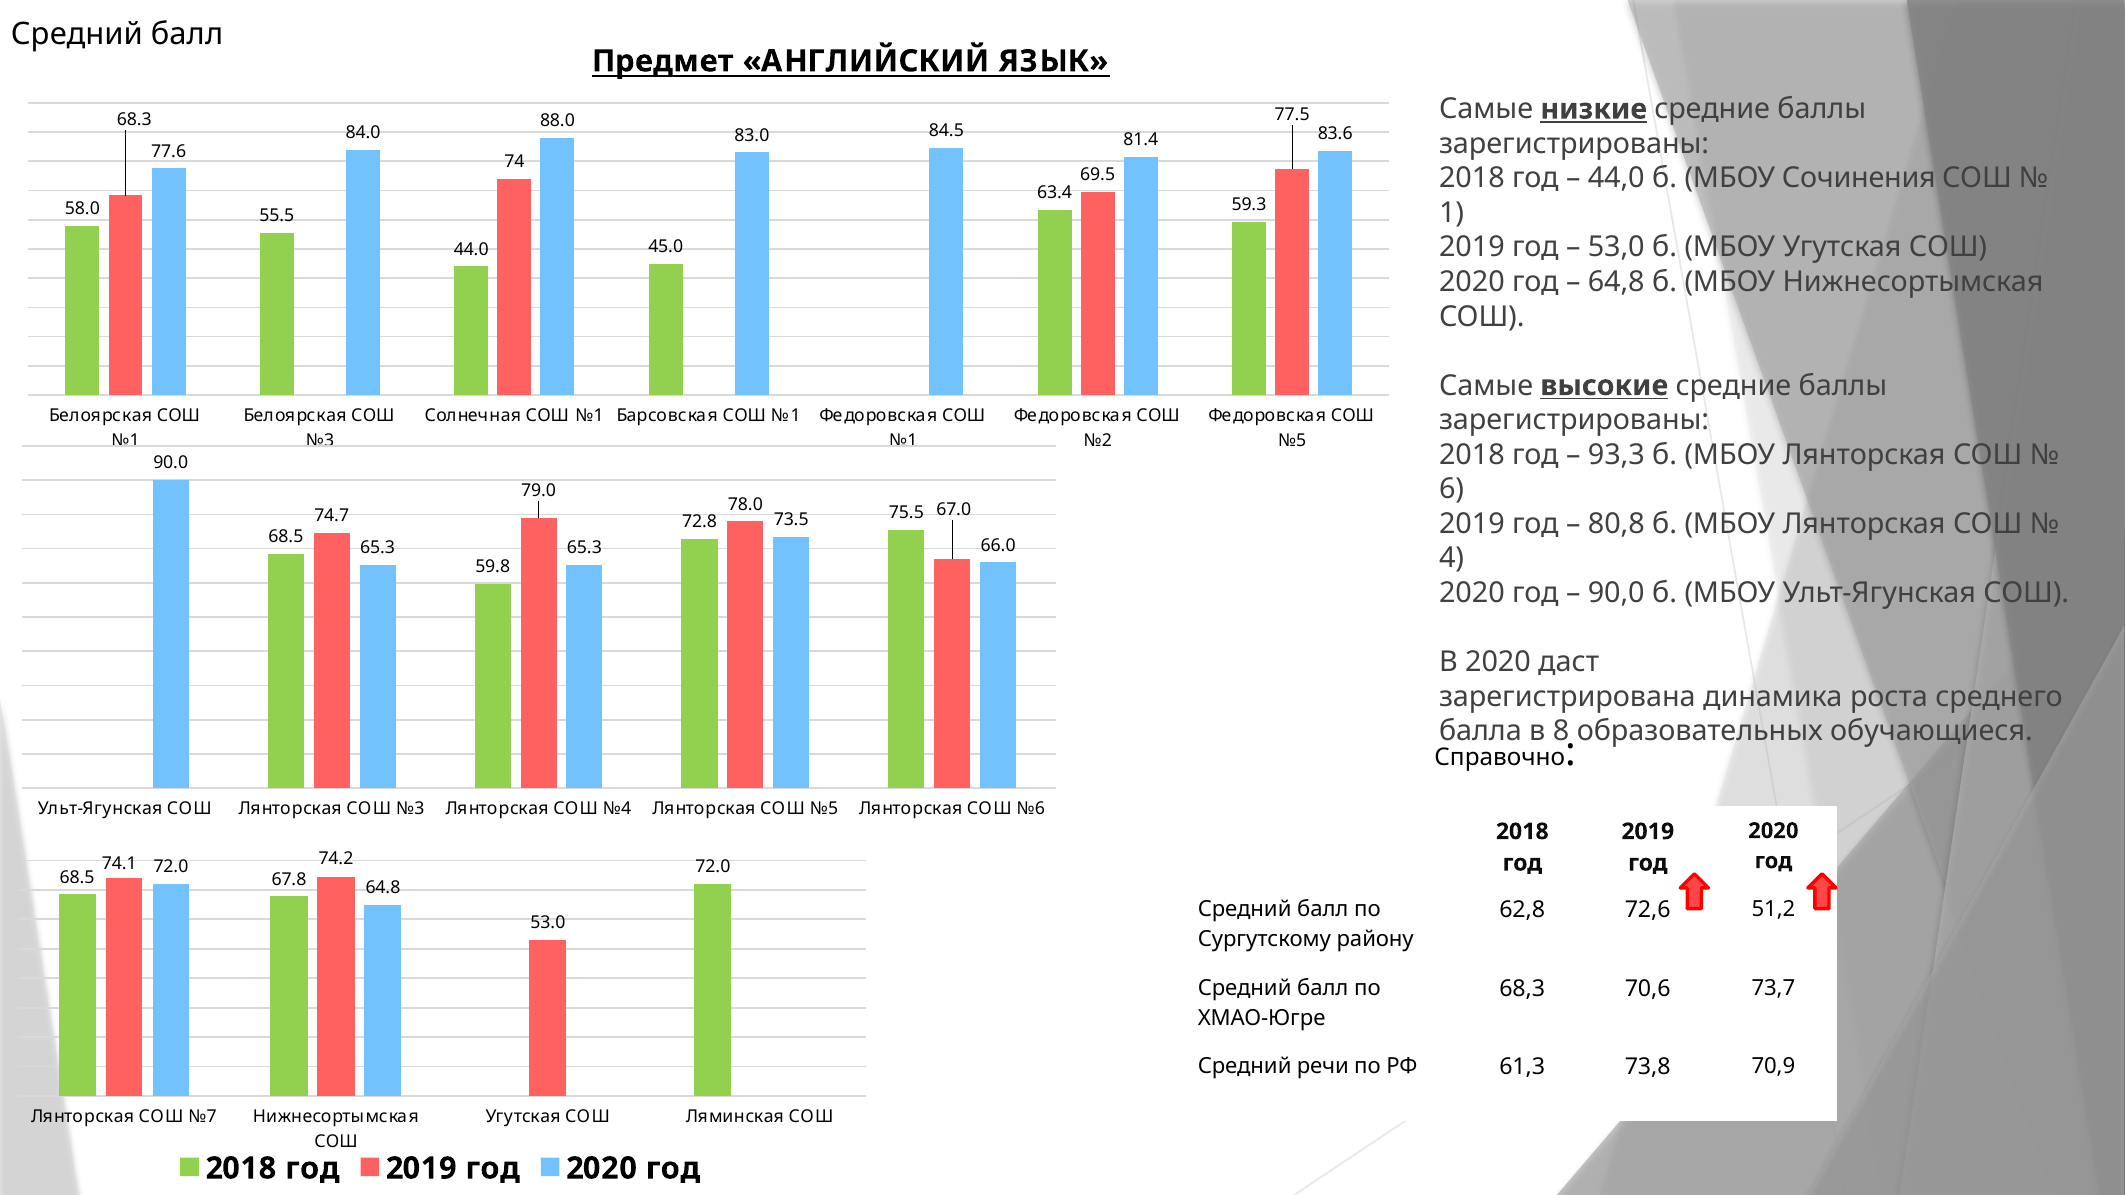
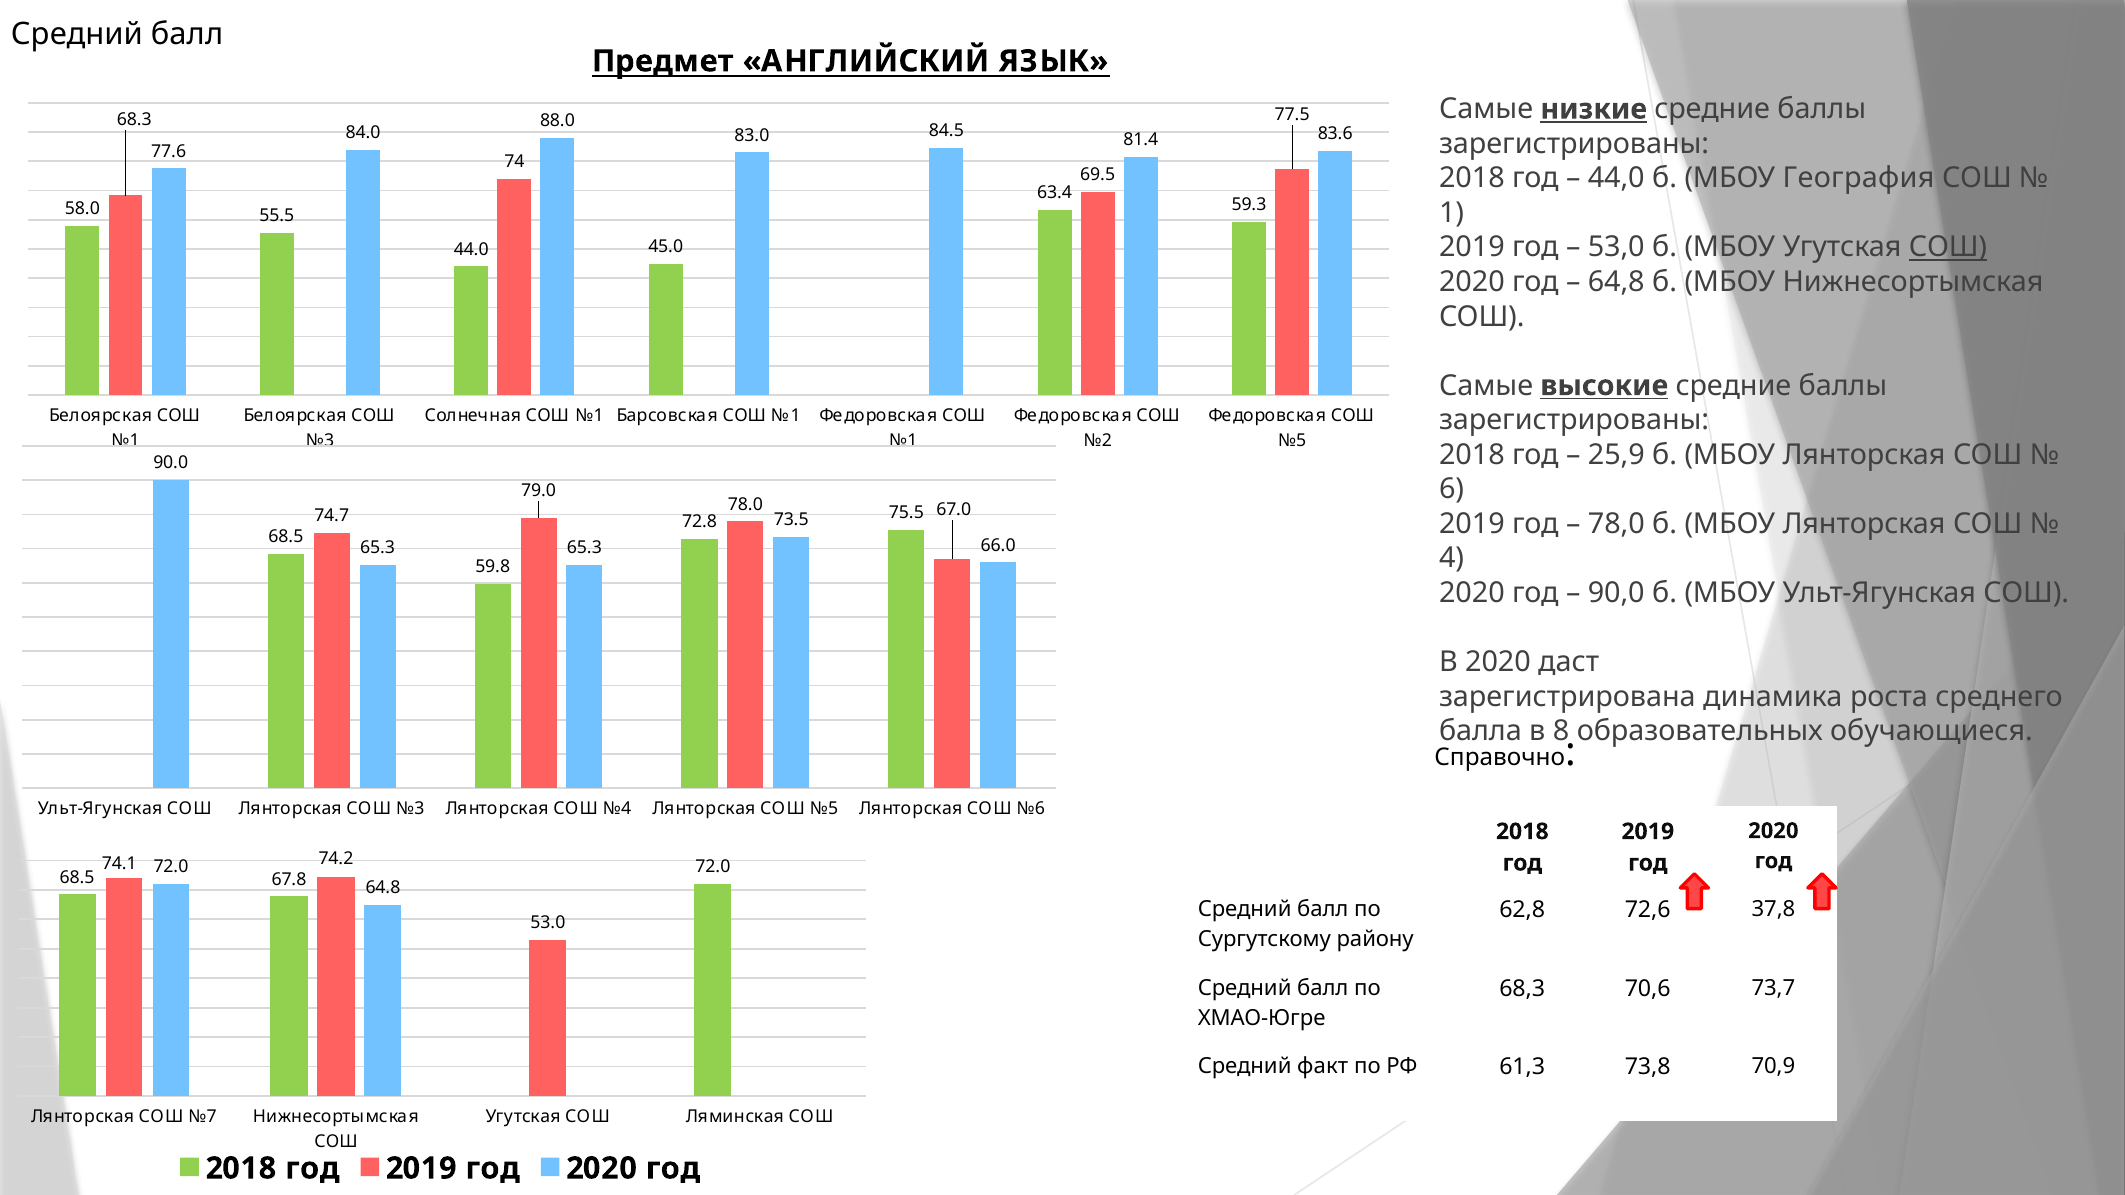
Сочинения: Сочинения -> География (1859, 178)
СОШ underline: none -> present (1948, 247)
93,3: 93,3 -> 25,9 (1616, 455)
80,8: 80,8 -> 78,0 (1616, 524)
51,2: 51,2 -> 37,8 (1773, 910)
речи: речи -> факт (1323, 1067)
